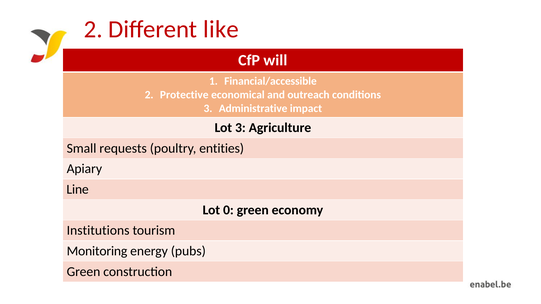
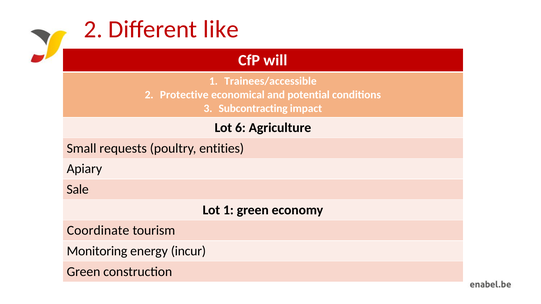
Financial/accessible: Financial/accessible -> Trainees/accessible (270, 81)
outreach: outreach -> potential (309, 95)
Administrative: Administrative -> Subcontracting (253, 109)
Lot 3: 3 -> 6 (240, 128)
Line: Line -> Sale (78, 190)
Lot 0: 0 -> 1 (228, 210)
Institutions: Institutions -> Coordinate (98, 231)
pubs: pubs -> incur (188, 251)
